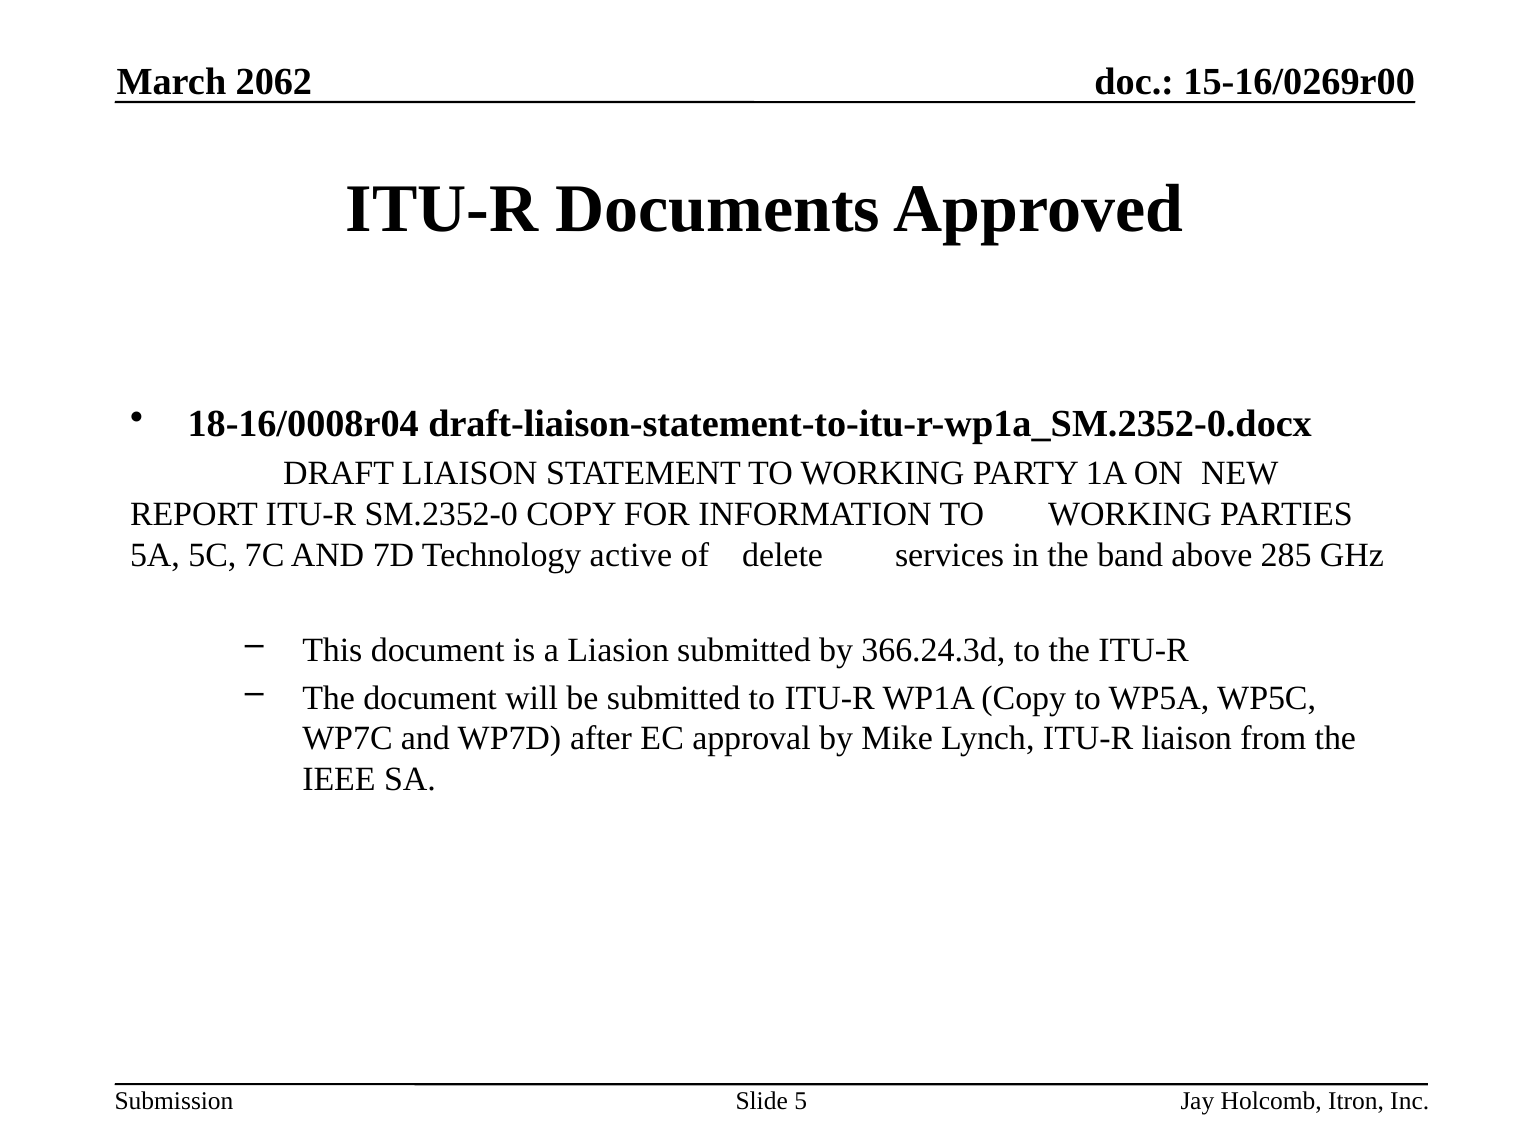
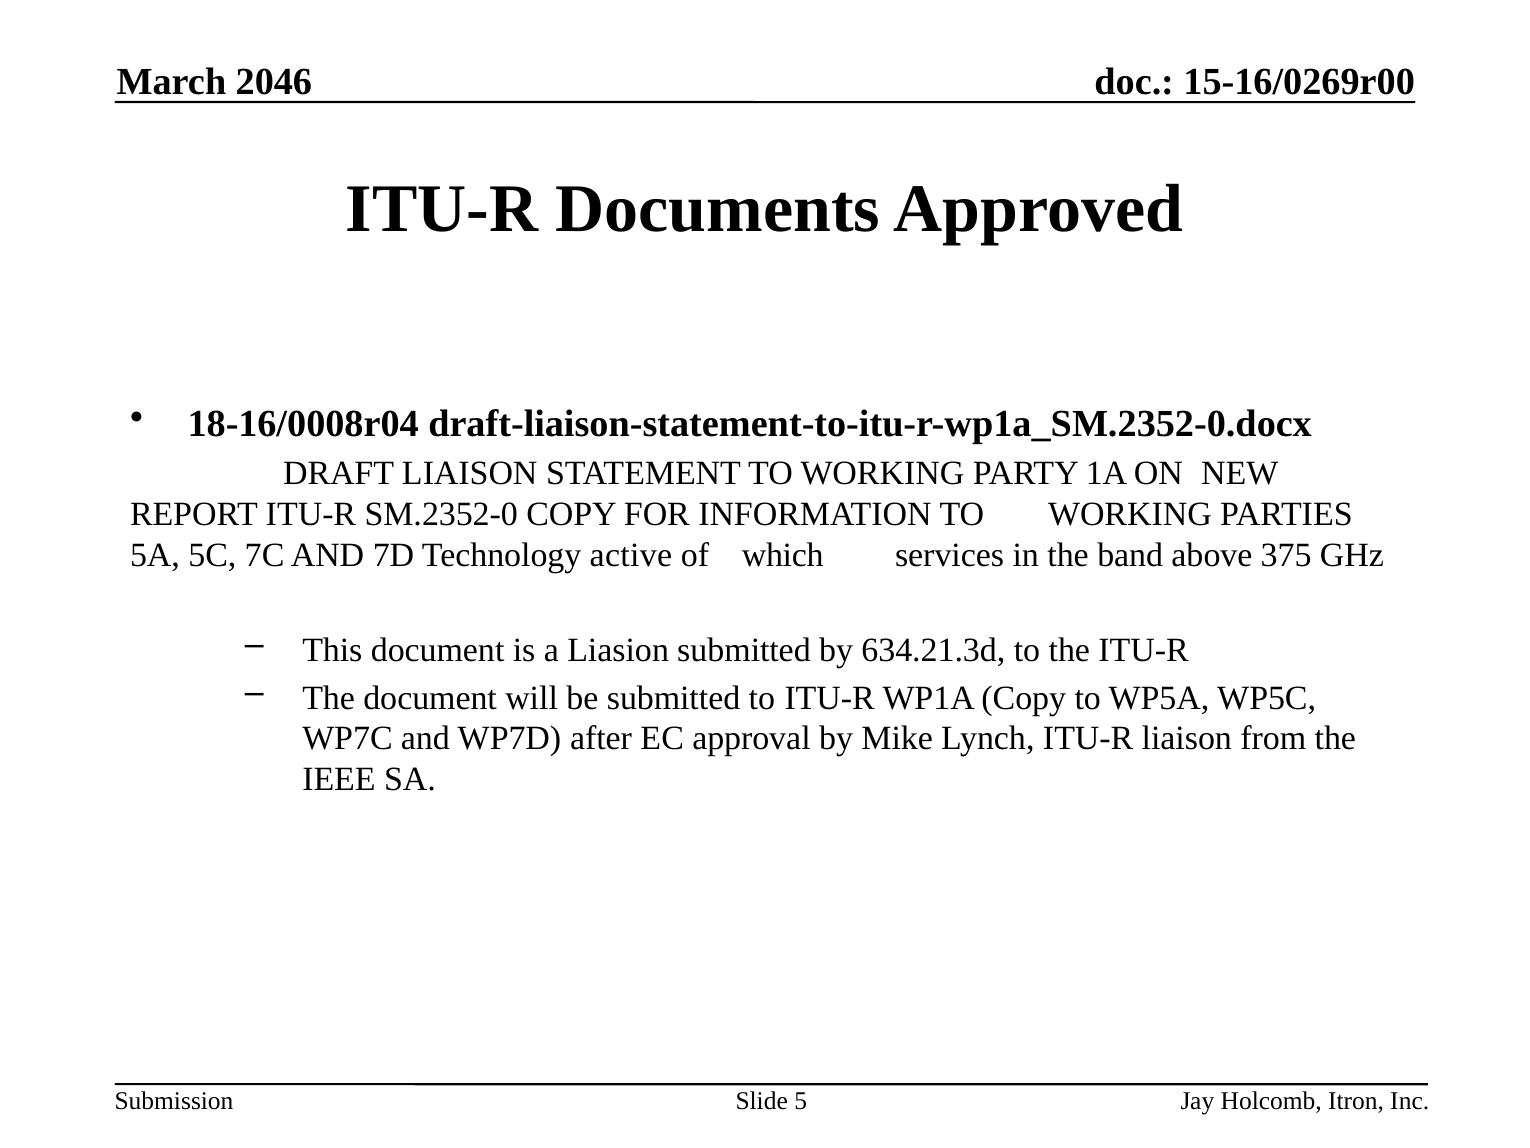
2062: 2062 -> 2046 (274, 82)
delete: delete -> which (783, 555)
285: 285 -> 375 (1286, 555)
366.24.3d: 366.24.3d -> 634.21.3d (933, 650)
